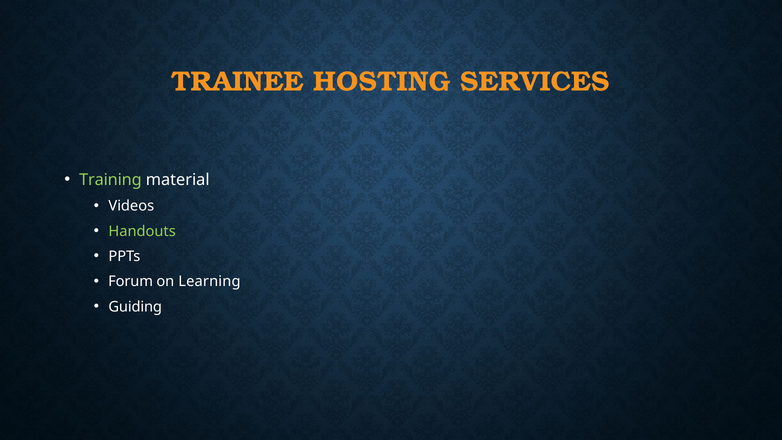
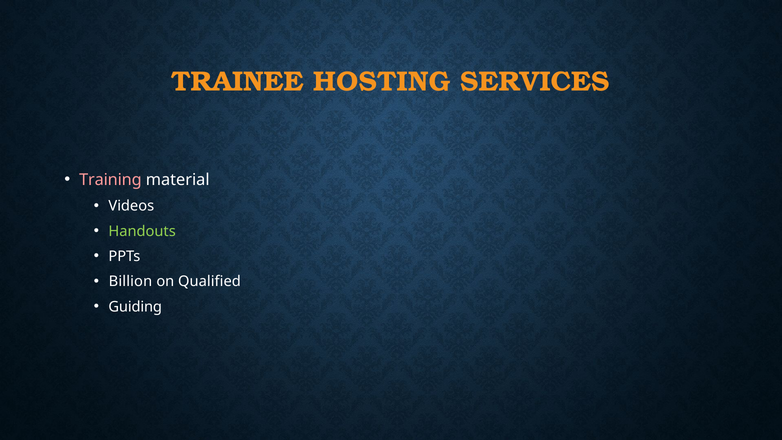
Training colour: light green -> pink (110, 180)
Forum: Forum -> Billion (130, 281)
Learning: Learning -> Qualified (209, 281)
